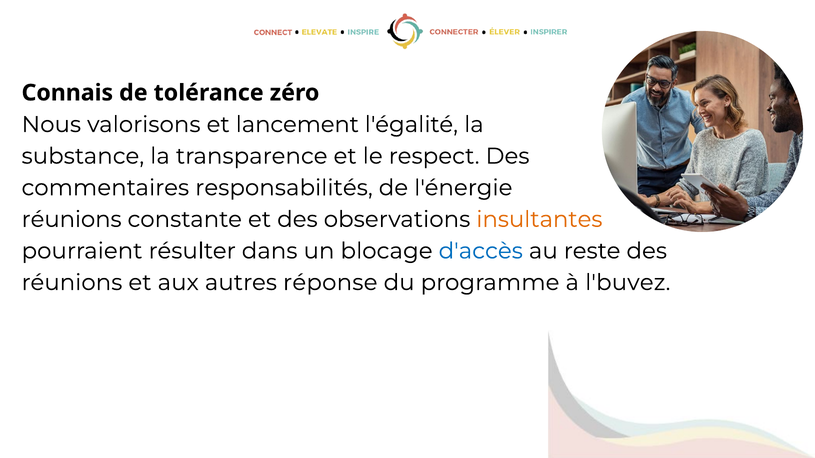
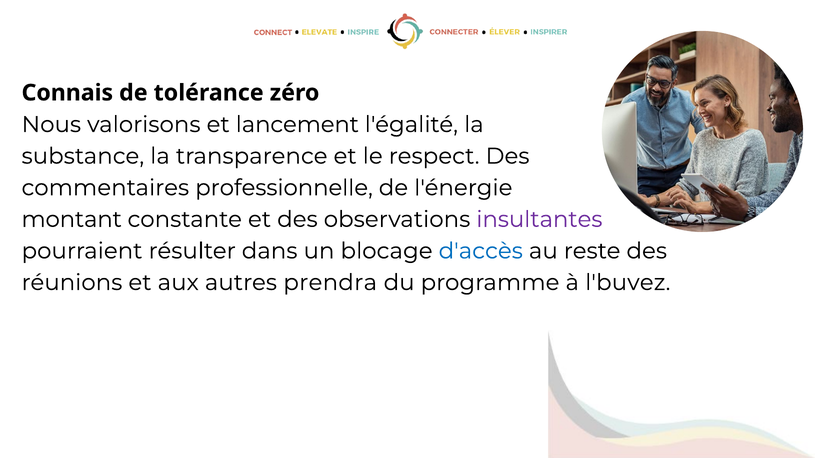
responsabilités: responsabilités -> professionnelle (284, 188)
réunions: réunions -> montant (72, 220)
insultantes colour: orange -> purple (539, 220)
réponse: réponse -> prendra (330, 283)
